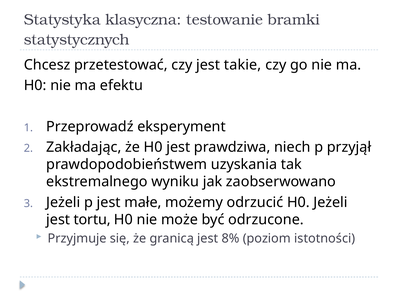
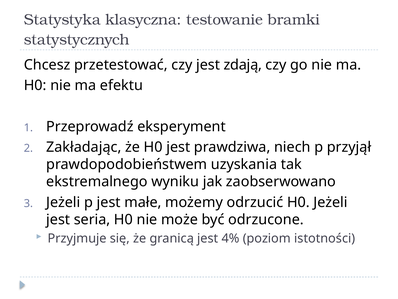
takie: takie -> zdają (243, 65)
tortu: tortu -> seria (92, 219)
8%: 8% -> 4% (231, 238)
